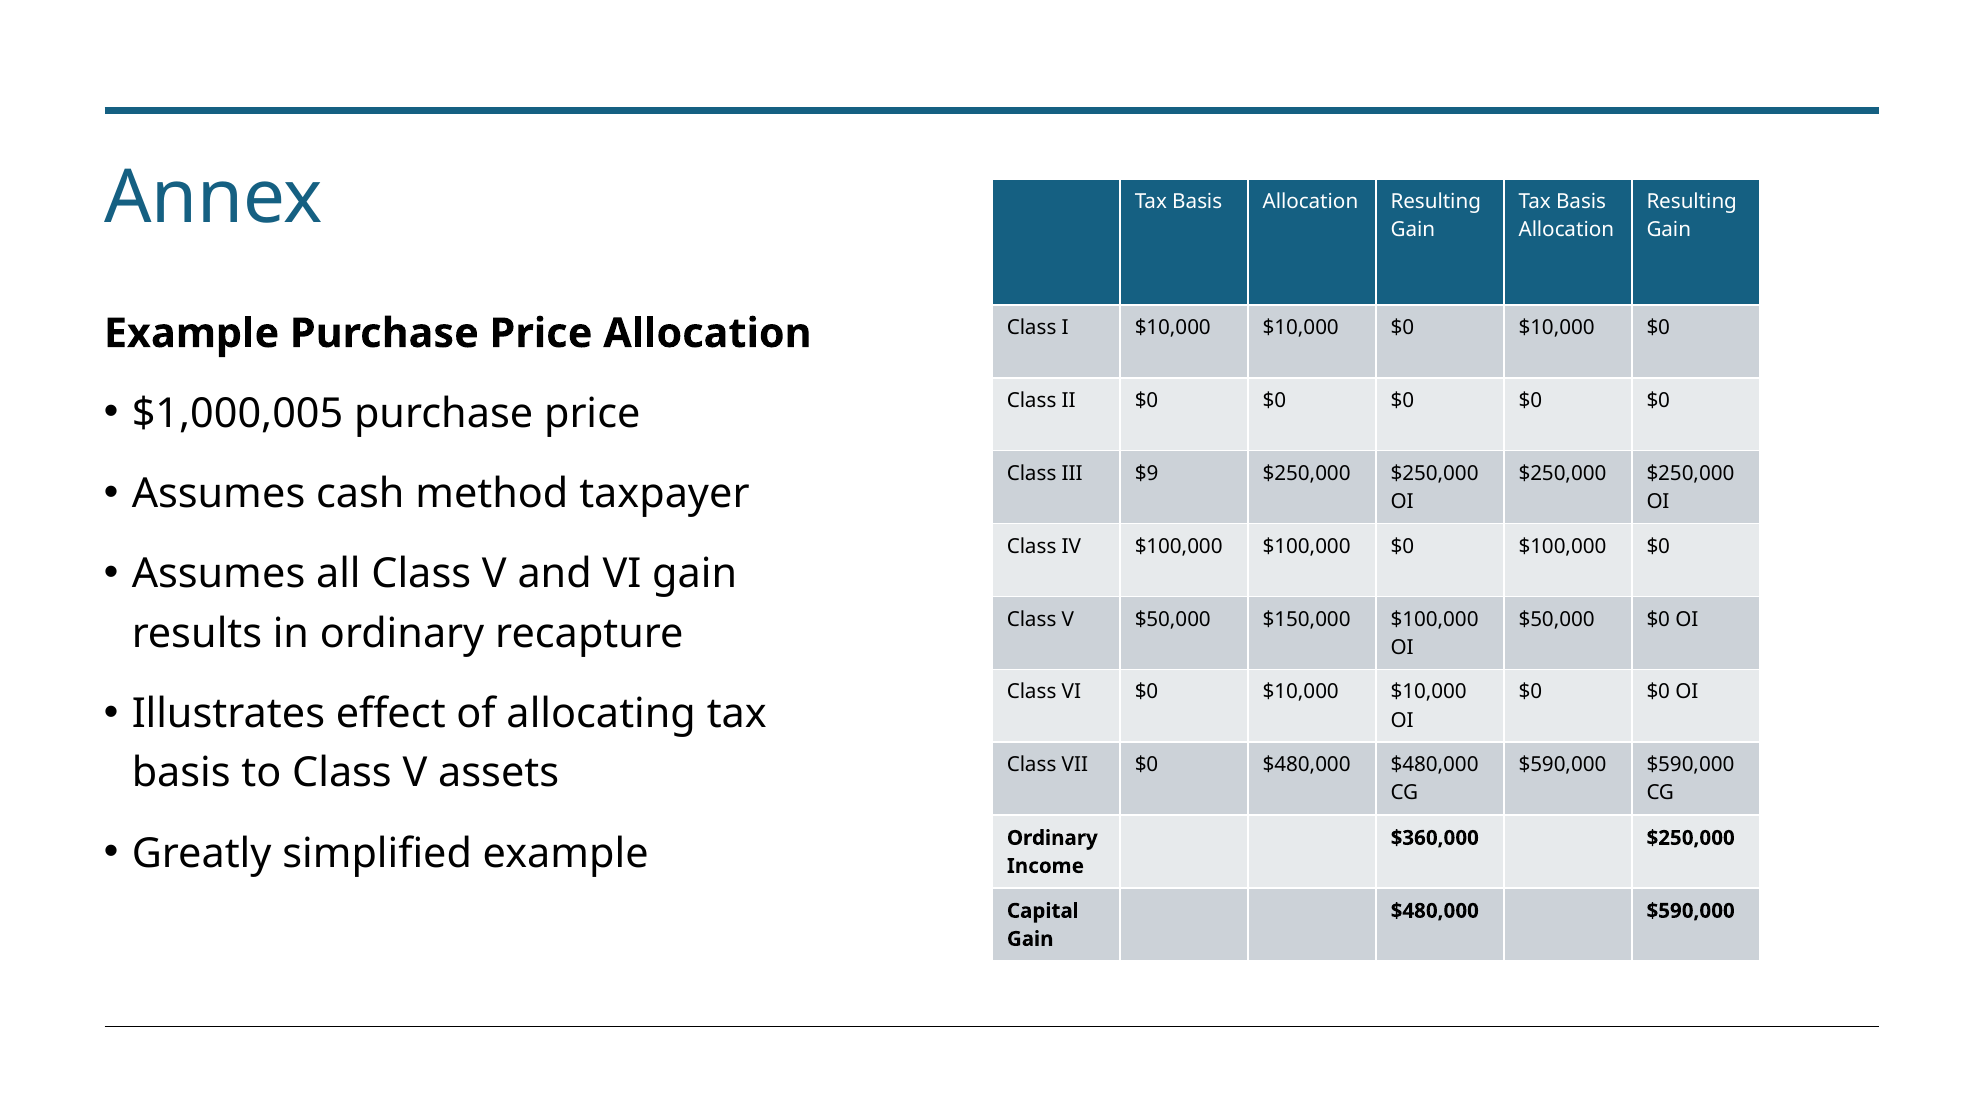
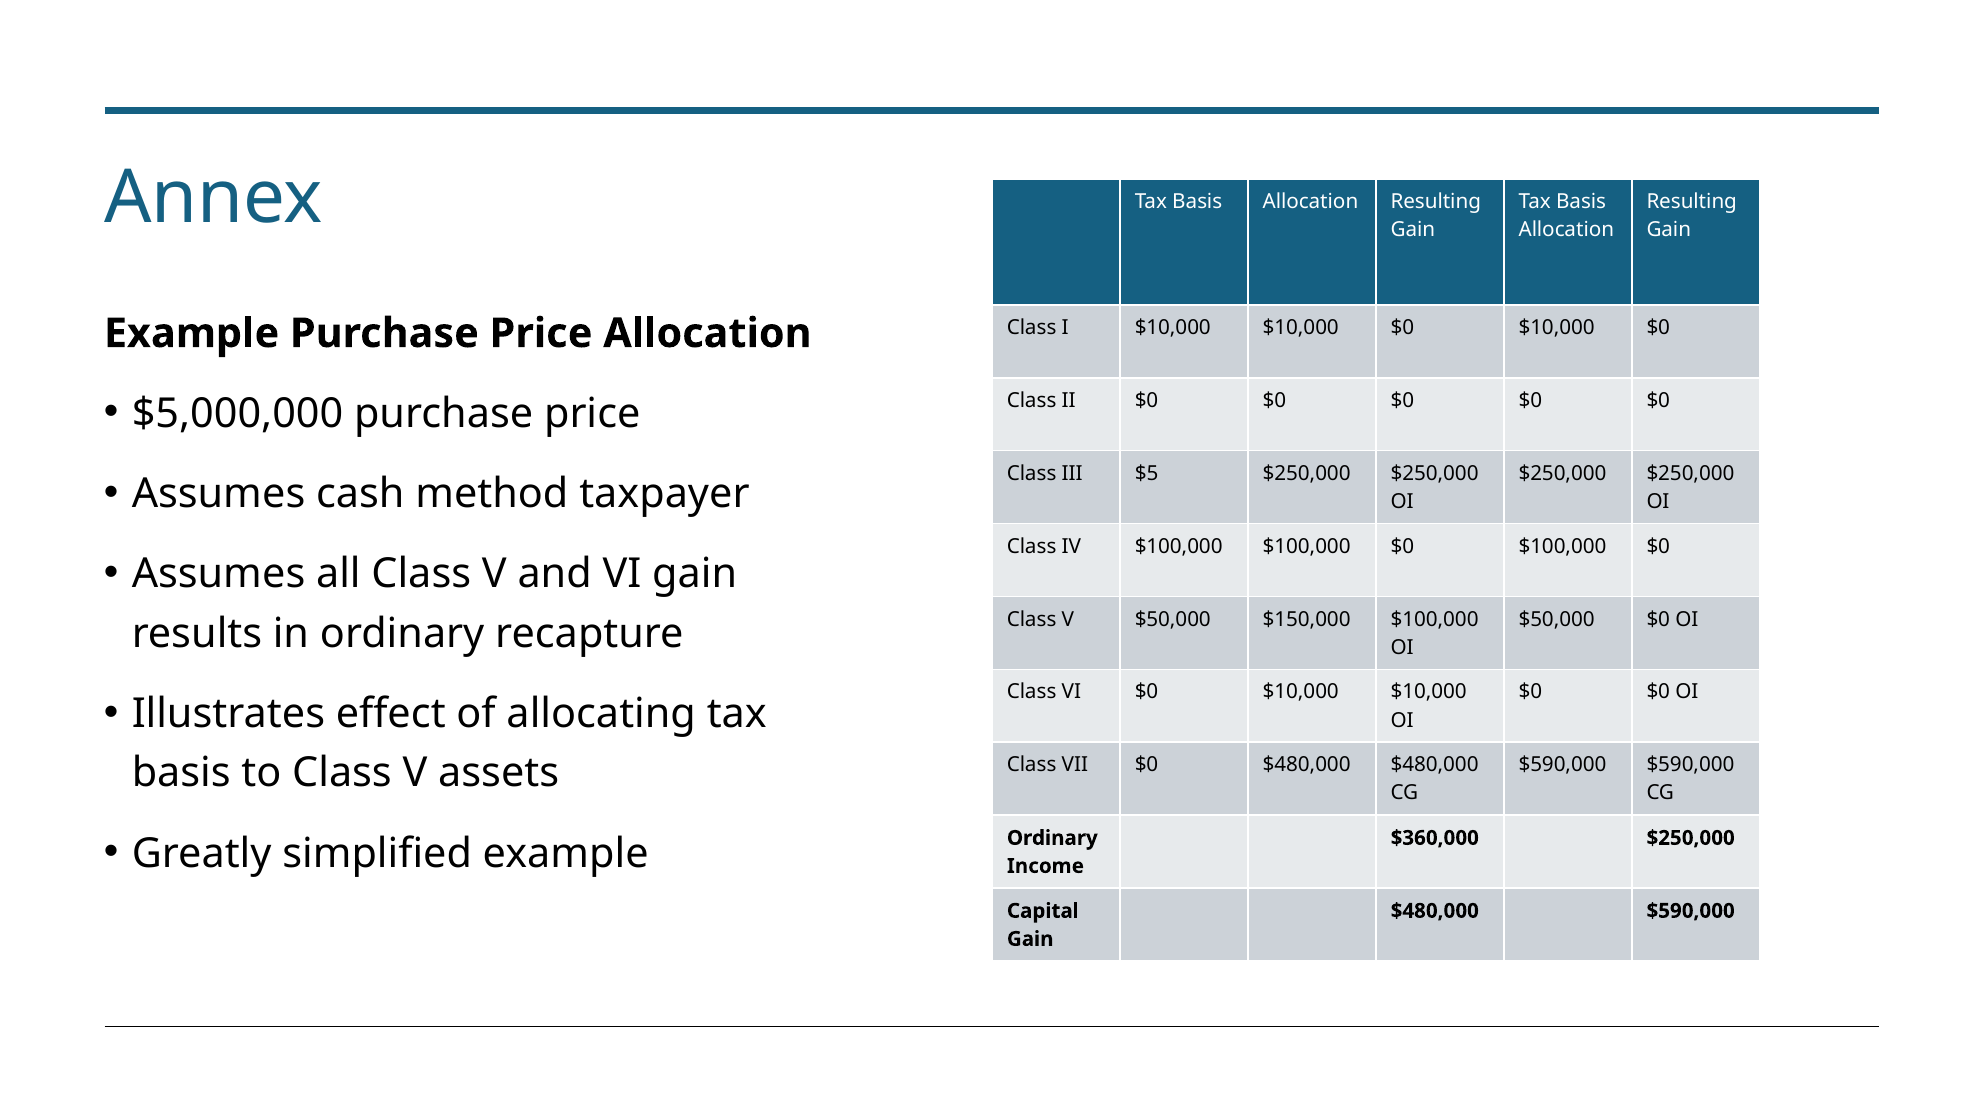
$1,000,005: $1,000,005 -> $5,000,000 (238, 414)
$9: $9 -> $5 (1147, 473)
